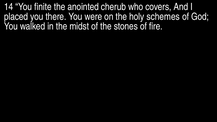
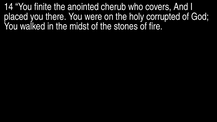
schemes: schemes -> corrupted (163, 17)
